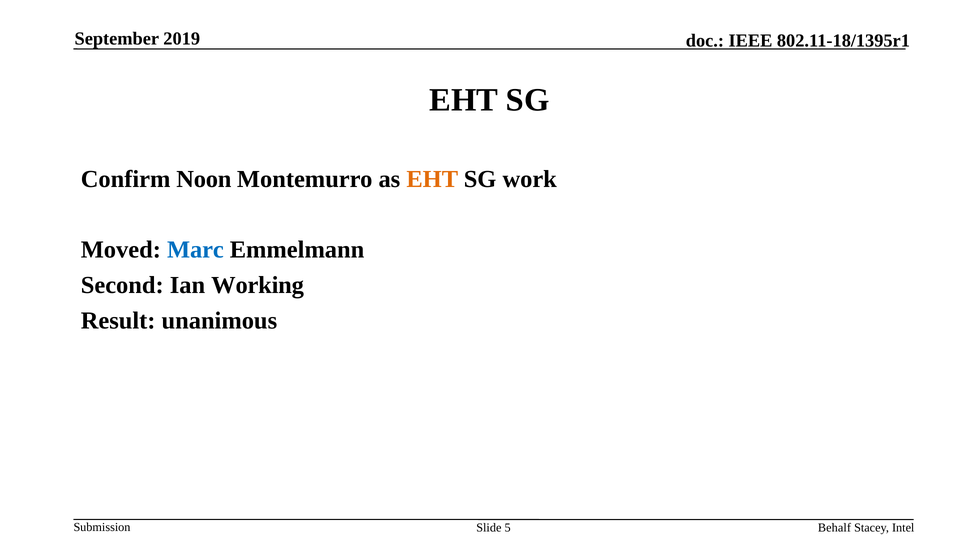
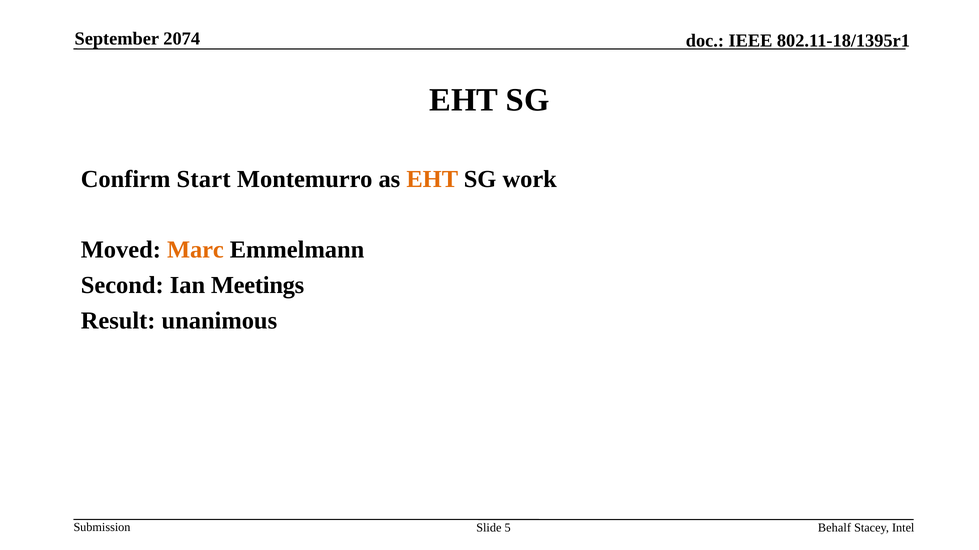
2019: 2019 -> 2074 (182, 39)
Noon: Noon -> Start (204, 179)
Marc colour: blue -> orange (195, 250)
Working: Working -> Meetings (258, 286)
